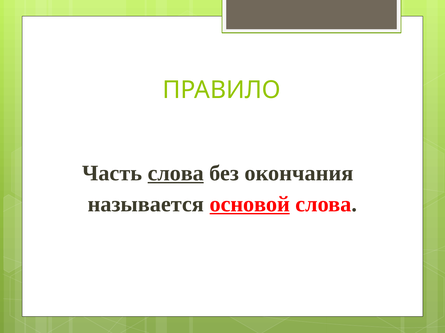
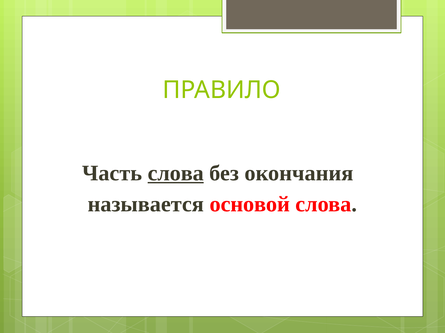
основой underline: present -> none (250, 205)
